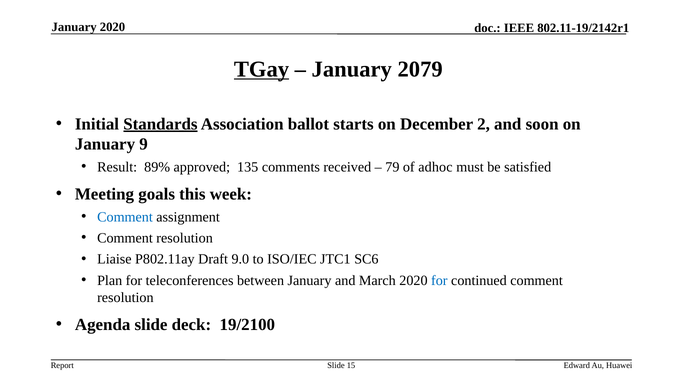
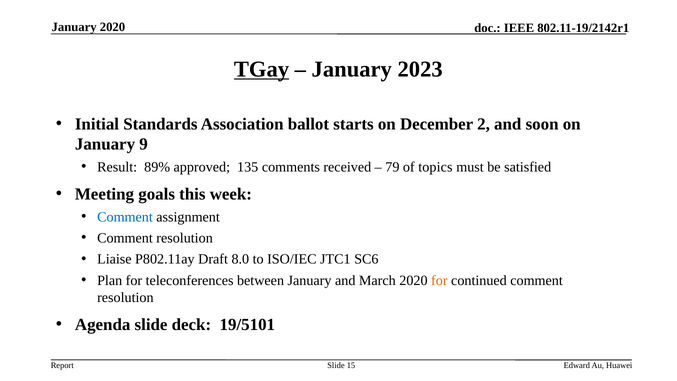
2079: 2079 -> 2023 (420, 69)
Standards underline: present -> none (160, 124)
adhoc: adhoc -> topics (435, 167)
9.0: 9.0 -> 8.0 (240, 259)
for colour: blue -> orange (439, 280)
19/2100: 19/2100 -> 19/5101 (247, 325)
